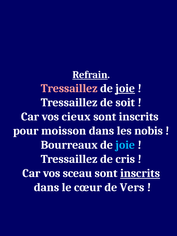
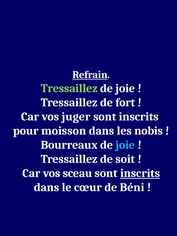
Tressaillez colour: pink -> light green (69, 88)
joie underline: present -> none (125, 88)
soit: soit -> fort (125, 102)
cieux: cieux -> juger (76, 117)
cris: cris -> soit (125, 159)
Vers: Vers -> Béni (132, 187)
